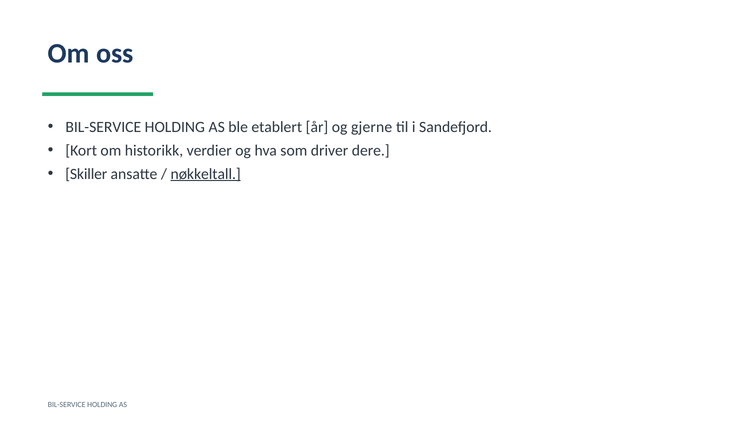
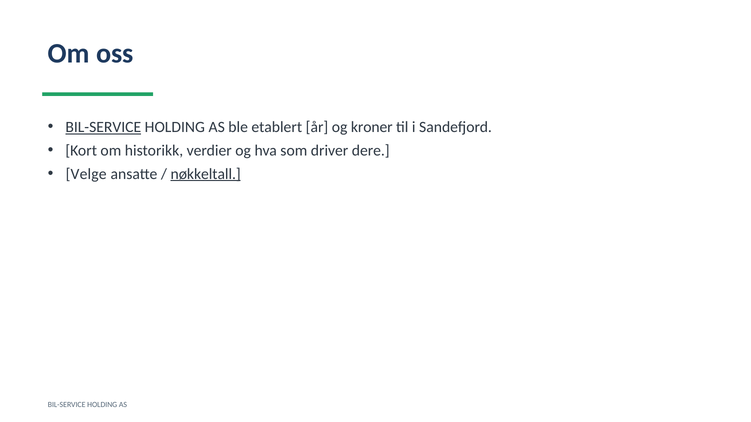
BIL-SERVICE underline: none -> present (103, 127)
gjerne: gjerne -> kroner (372, 127)
Skiller: Skiller -> Velge (86, 174)
